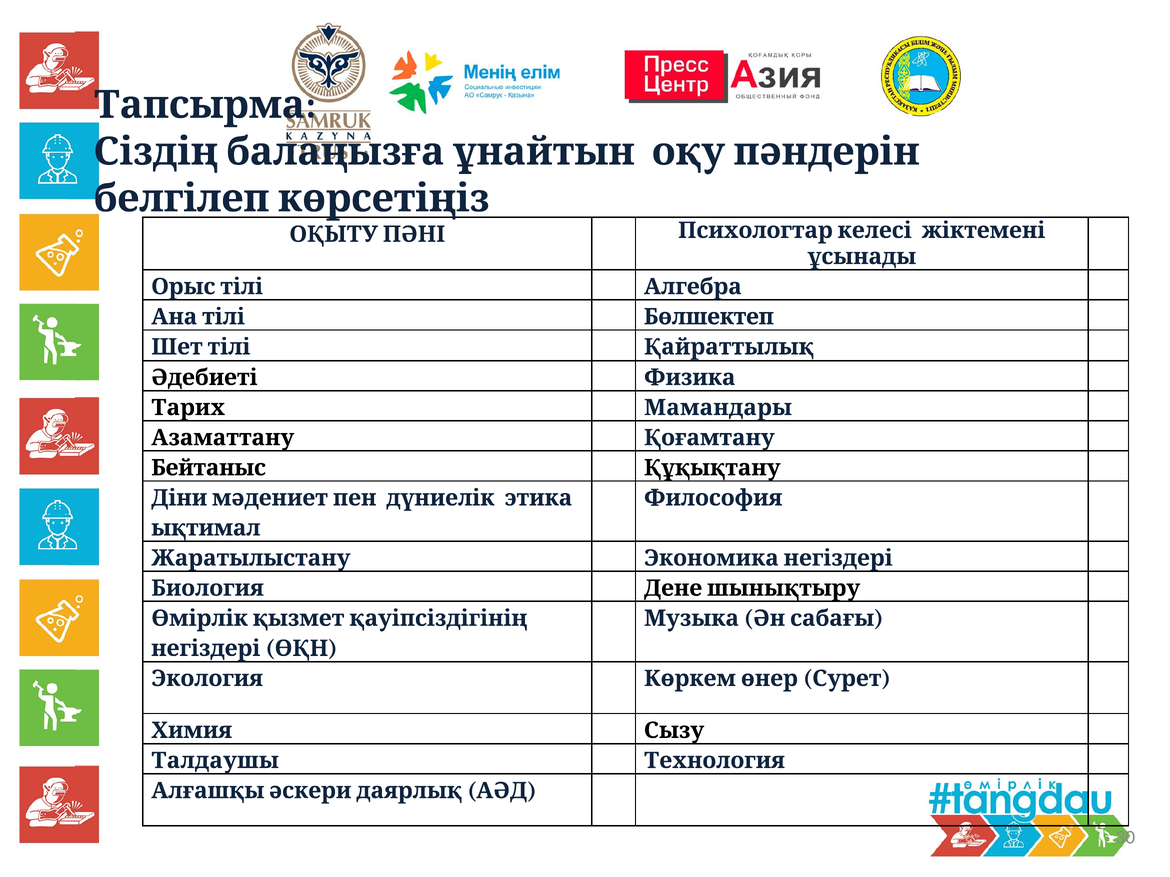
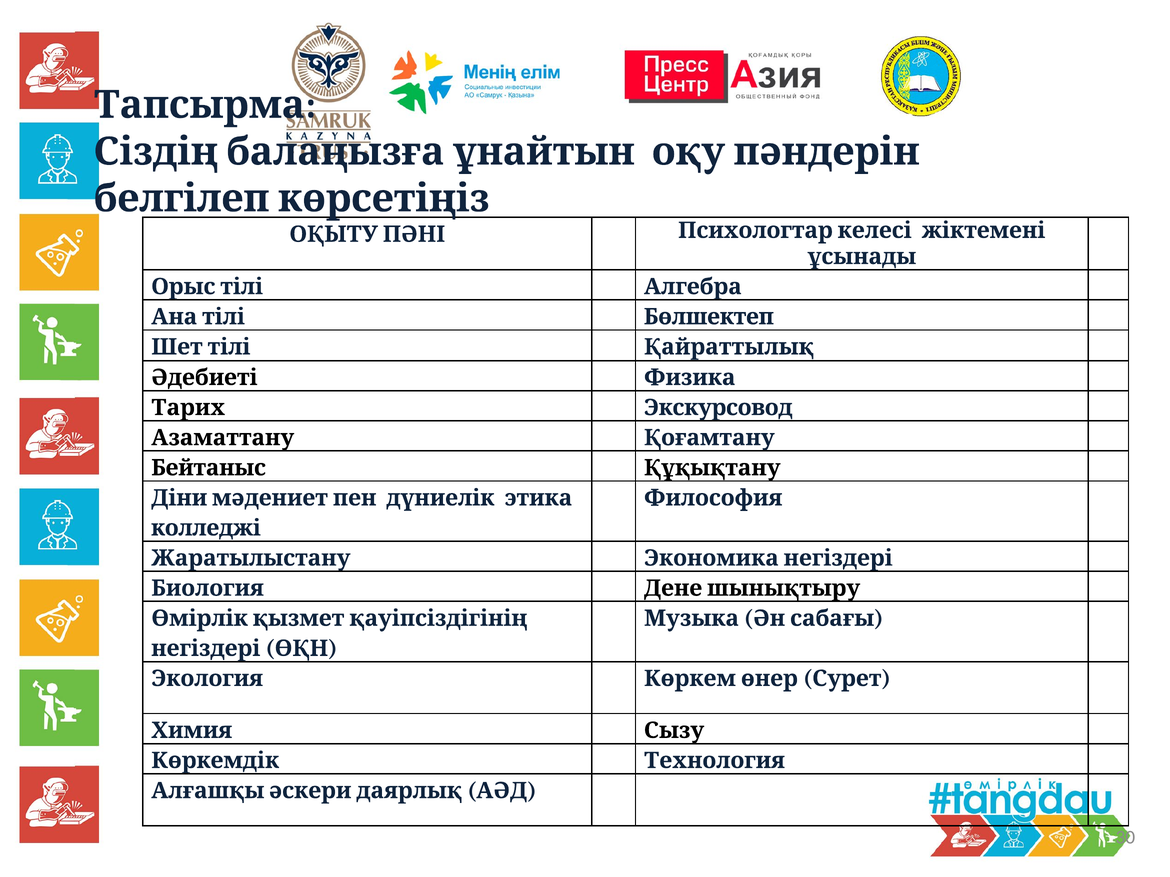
Мамандары: Мамандары -> Экскурсовод (718, 408)
ықтимал: ықтимал -> колледжі (206, 528)
Талдаушы: Талдаушы -> Көркемдік (215, 761)
